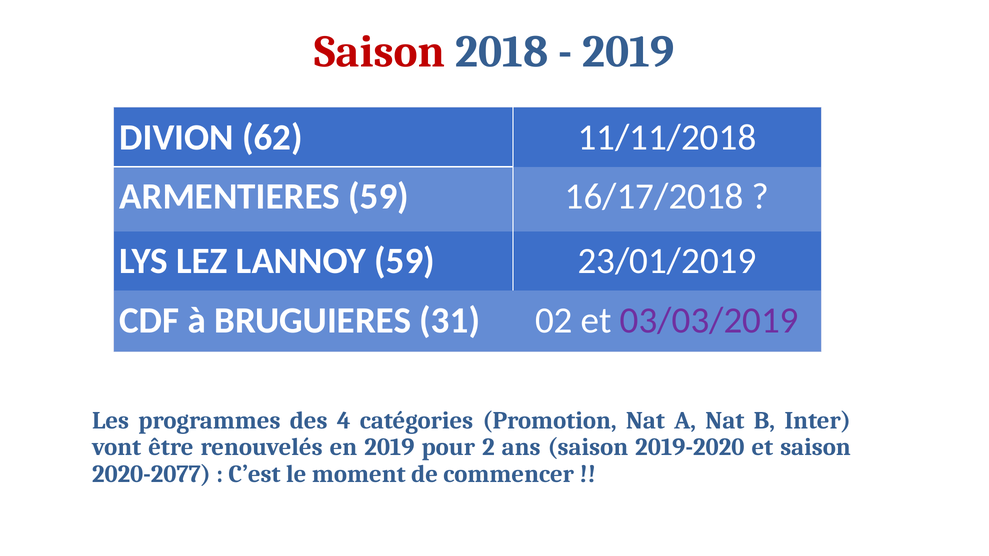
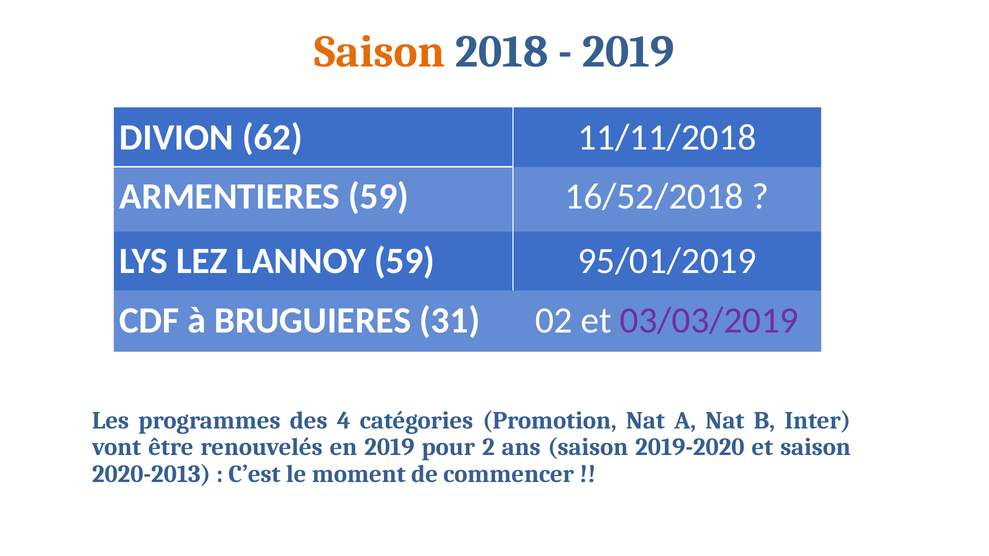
Saison colour: red -> orange (380, 52)
16/17/2018: 16/17/2018 -> 16/52/2018 (654, 197)
23/01/2019: 23/01/2019 -> 95/01/2019 (667, 261)
2020-2077: 2020-2077 -> 2020-2013 (151, 474)
